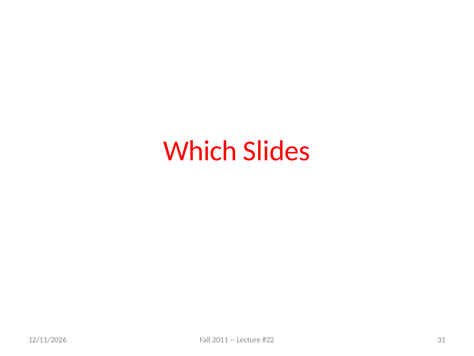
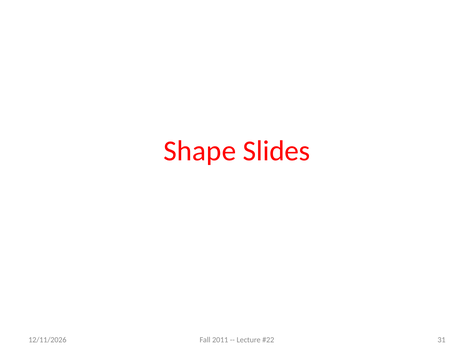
Which: Which -> Shape (200, 151)
